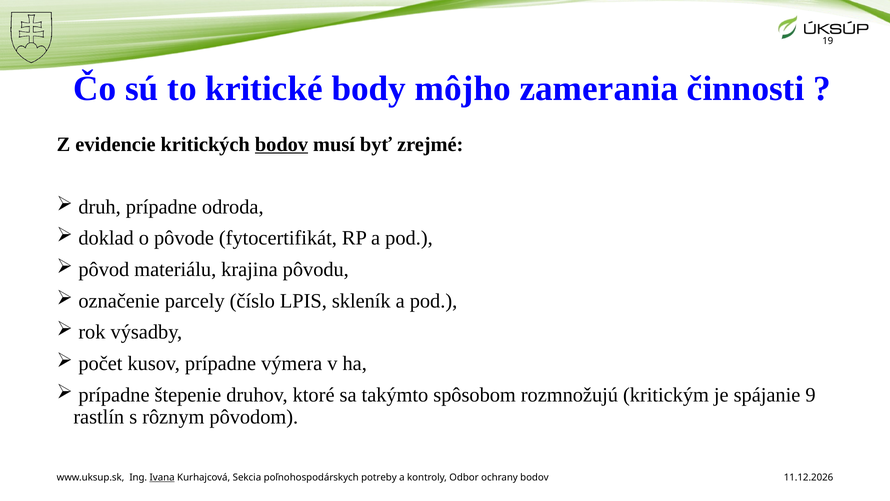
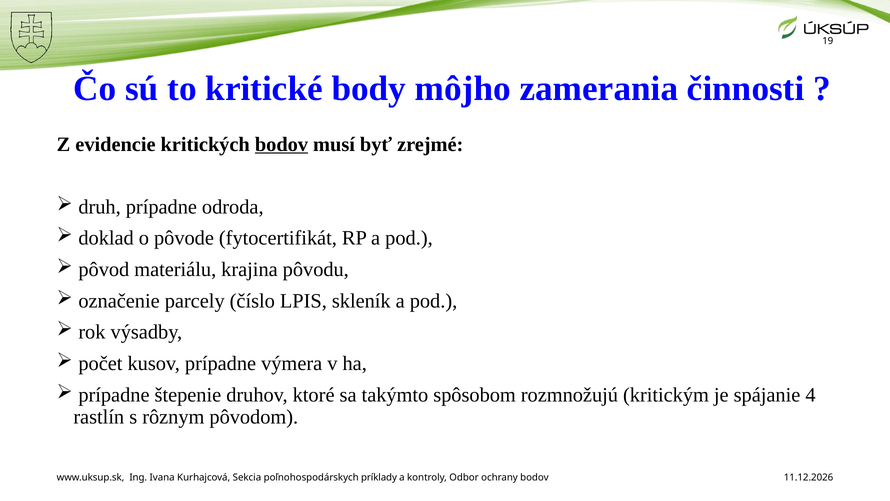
9: 9 -> 4 (811, 395)
Ivana underline: present -> none (162, 477)
potreby: potreby -> príklady (379, 477)
